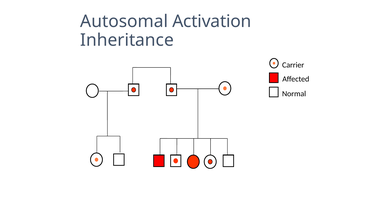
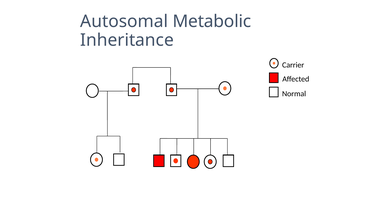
Activation: Activation -> Metabolic (212, 21)
